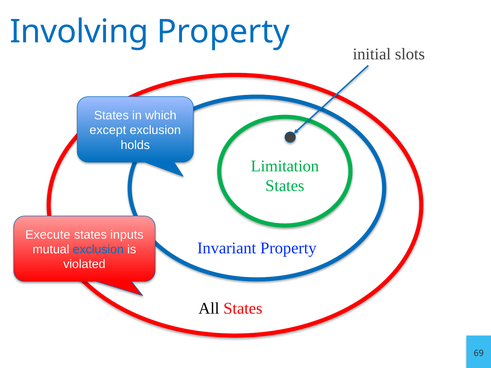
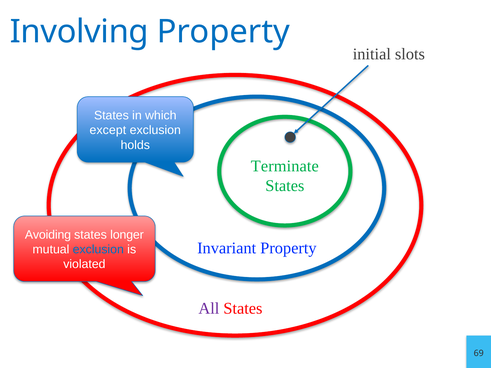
Limitation: Limitation -> Terminate (285, 166)
Execute: Execute -> Avoiding (48, 235)
inputs: inputs -> longer (127, 235)
All colour: black -> purple (209, 309)
